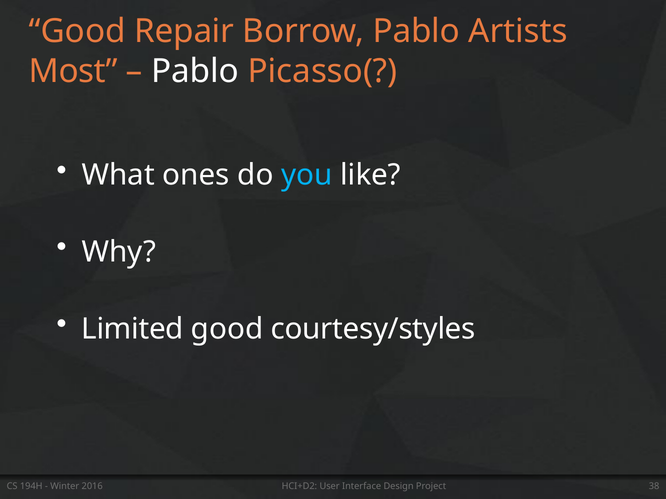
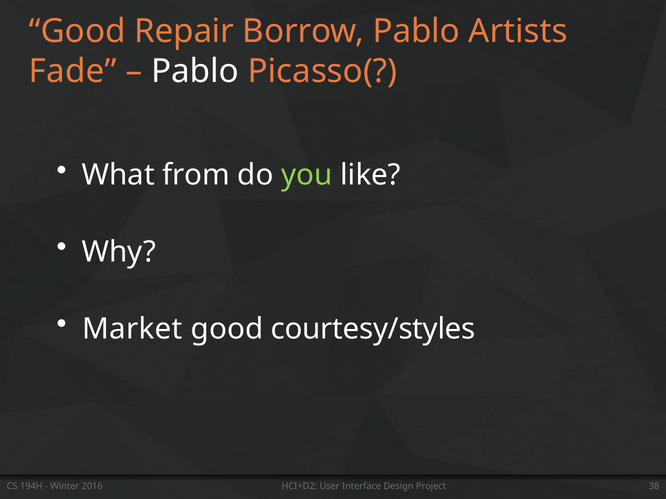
Most: Most -> Fade (73, 71)
ones: ones -> from (196, 175)
you colour: light blue -> light green (307, 175)
Limited: Limited -> Market (132, 329)
